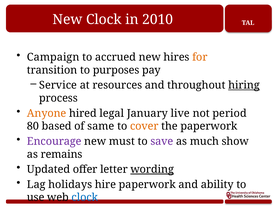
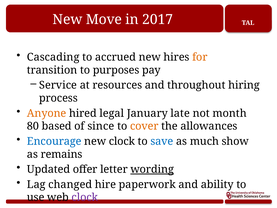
New Clock: Clock -> Move (104, 20)
2010: 2010 -> 2017 (158, 20)
Campaign: Campaign -> Cascading (53, 57)
hiring underline: present -> none (244, 85)
live: live -> late (180, 113)
period: period -> month (230, 113)
same: same -> since (101, 126)
the paperwork: paperwork -> allowances (209, 126)
Encourage colour: purple -> blue (54, 141)
new must: must -> clock (122, 141)
save colour: purple -> blue (162, 141)
holidays: holidays -> changed (70, 184)
clock colour: blue -> purple (85, 197)
